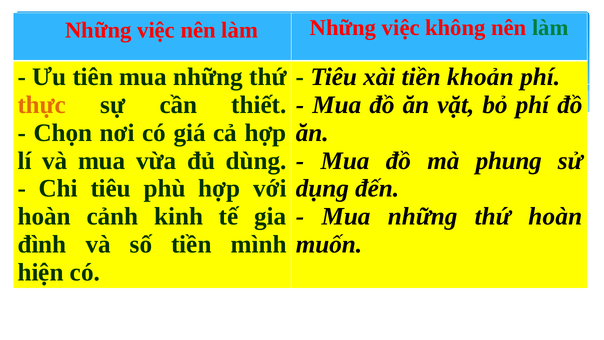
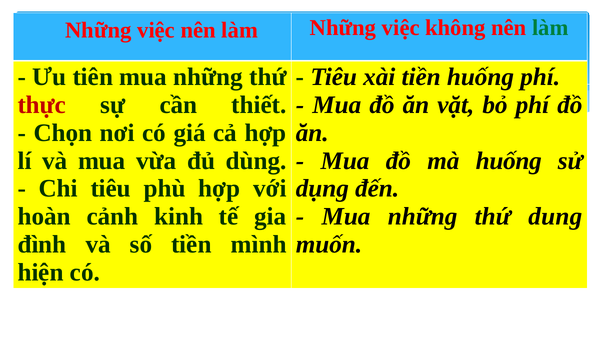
tiền khoản: khoản -> huống (480, 77)
thực colour: orange -> red (42, 105)
mà phung: phung -> huống (509, 161)
thứ hoàn: hoàn -> dung (555, 216)
